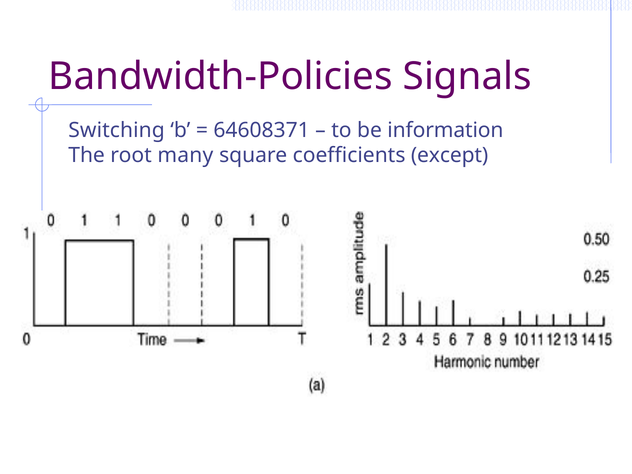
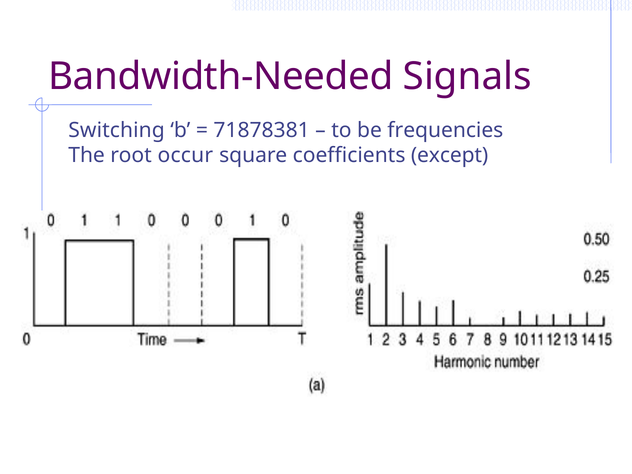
Bandwidth-Policies: Bandwidth-Policies -> Bandwidth-Needed (221, 76)
64608371: 64608371 -> 71878381 (262, 130)
information: information -> frequencies (445, 130)
many: many -> occur (185, 155)
